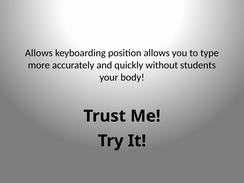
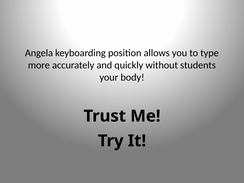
Allows: Allows -> Angela (39, 53)
